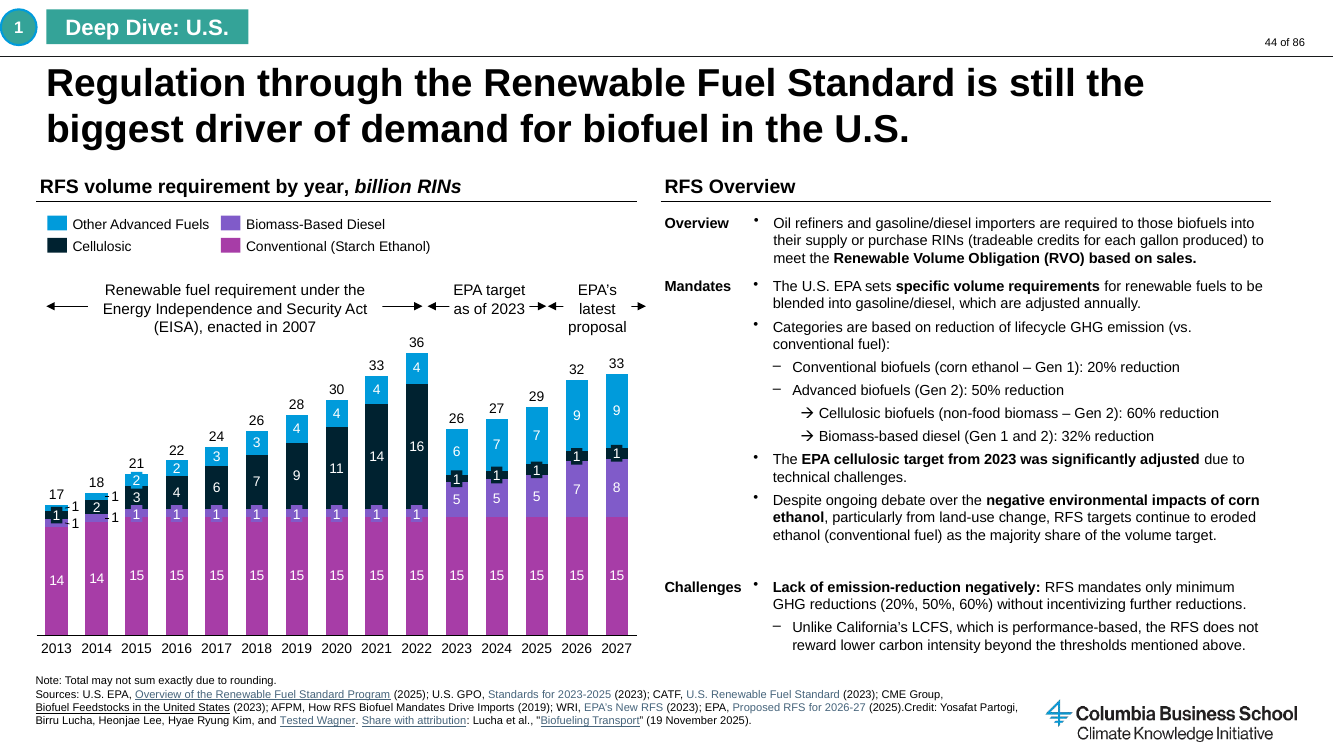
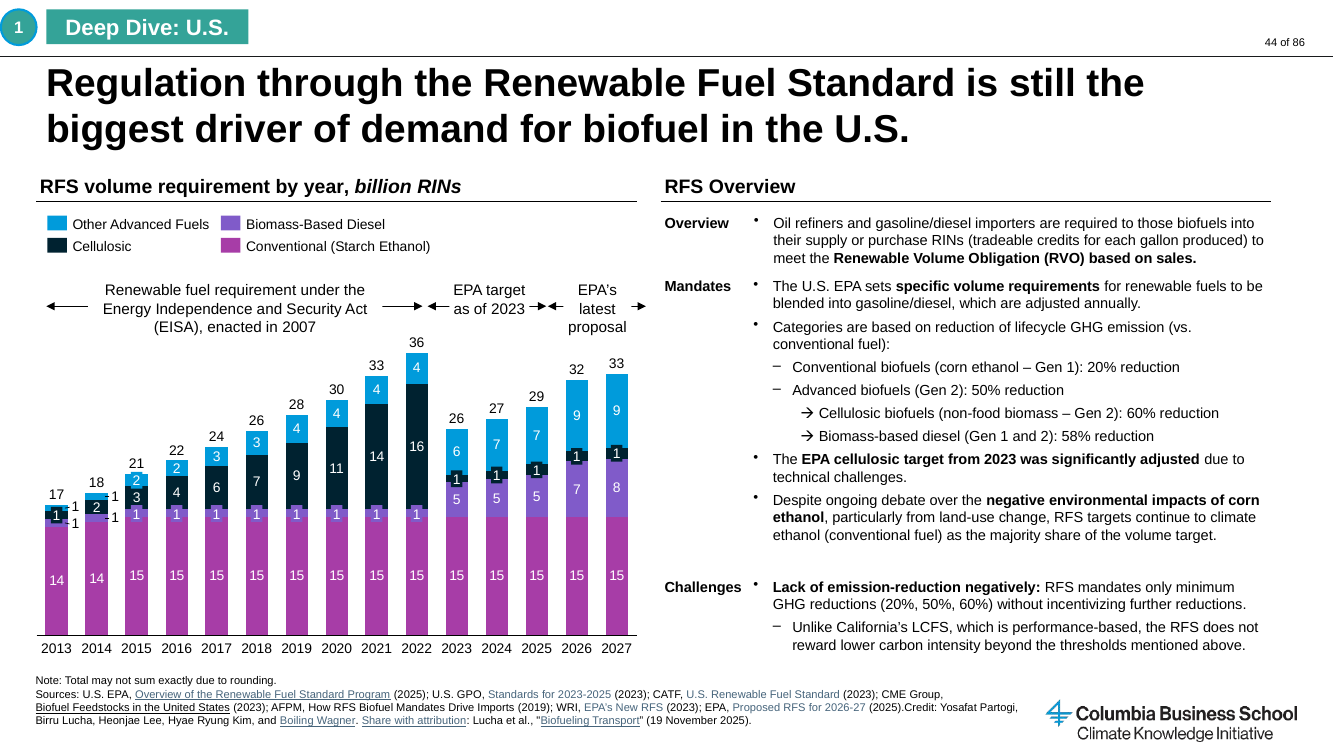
32%: 32% -> 58% (1076, 437)
eroded: eroded -> climate (1233, 518)
Tested: Tested -> Boiling (297, 721)
